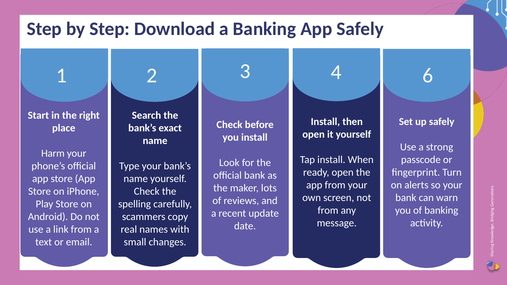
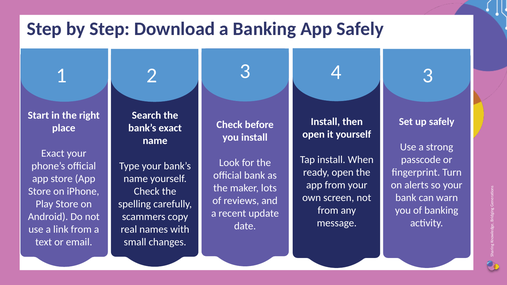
2 6: 6 -> 3 (428, 75)
Harm: Harm -> Exact (53, 153)
